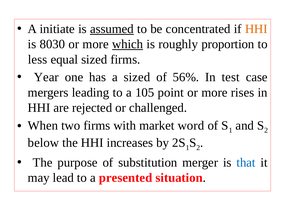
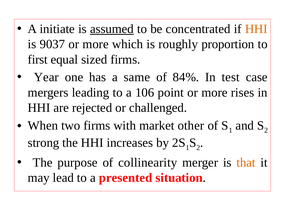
8030: 8030 -> 9037 (52, 44)
which underline: present -> none (128, 44)
less: less -> first (38, 59)
a sized: sized -> same (137, 77)
56%: 56% -> 84% (186, 77)
105: 105 -> 106 (145, 92)
word: word -> other (191, 125)
below: below -> strong (44, 143)
substitution: substitution -> collinearity (148, 162)
that colour: blue -> orange (246, 162)
